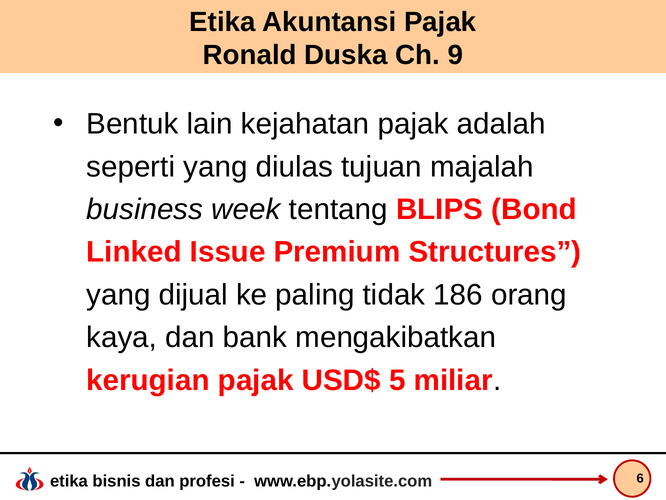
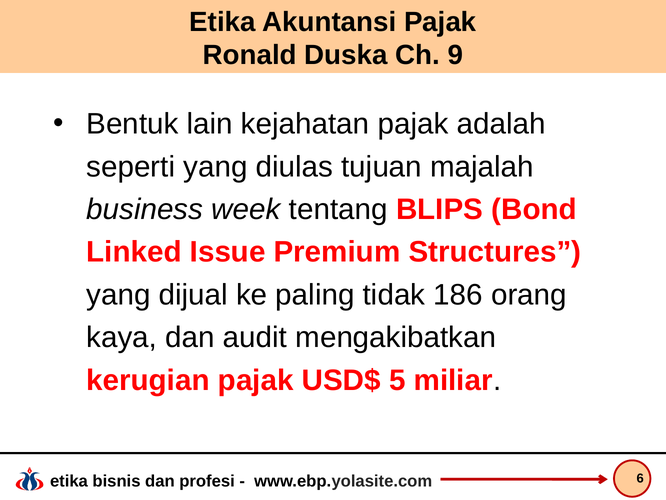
bank: bank -> audit (255, 337)
